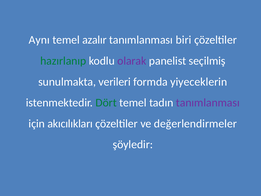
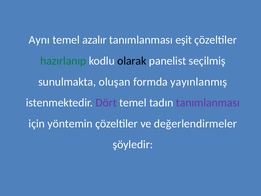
biri: biri -> eşit (184, 40)
olarak colour: purple -> black (132, 61)
verileri: verileri -> oluşan (115, 82)
yiyeceklerin: yiyeceklerin -> yayınlanmış (199, 82)
Dört colour: green -> purple (106, 103)
akıcılıkları: akıcılıkları -> yöntemin (70, 123)
